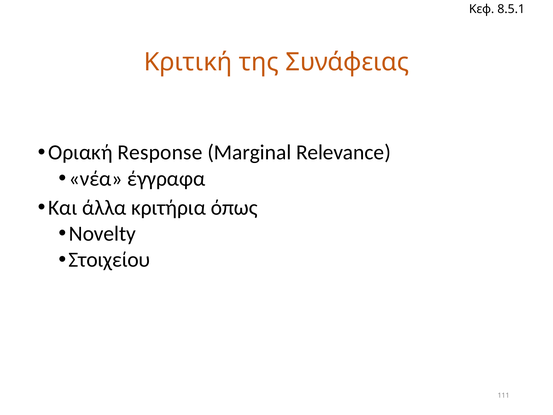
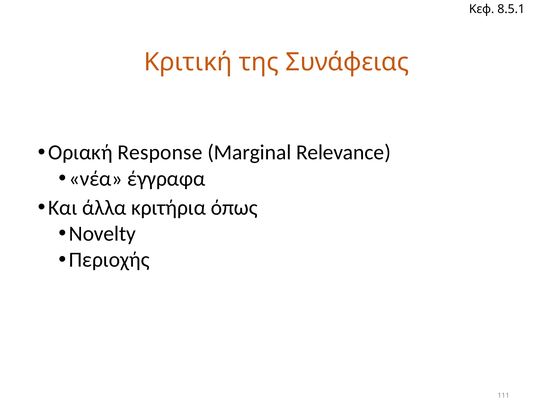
Στοιχείου: Στοιχείου -> Περιοχής (109, 260)
